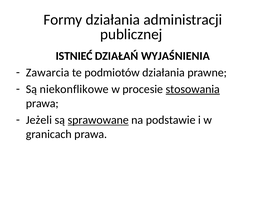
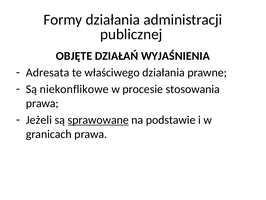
ISTNIEĆ: ISTNIEĆ -> OBJĘTE (74, 56)
Zawarcia: Zawarcia -> Adresata (48, 72)
podmiotów: podmiotów -> właściwego (112, 72)
stosowania underline: present -> none (193, 89)
